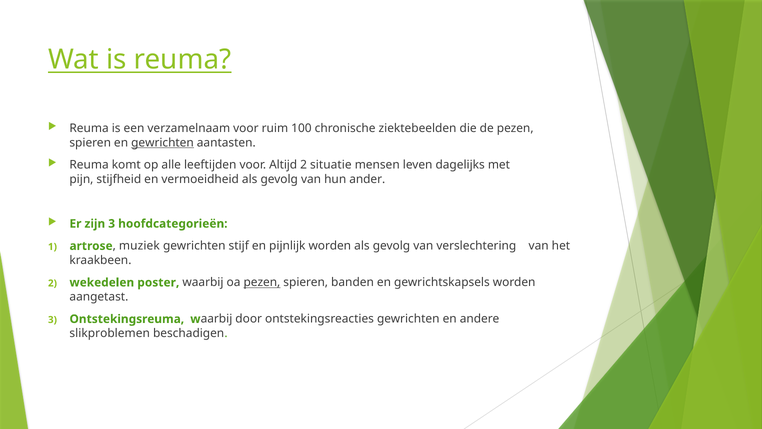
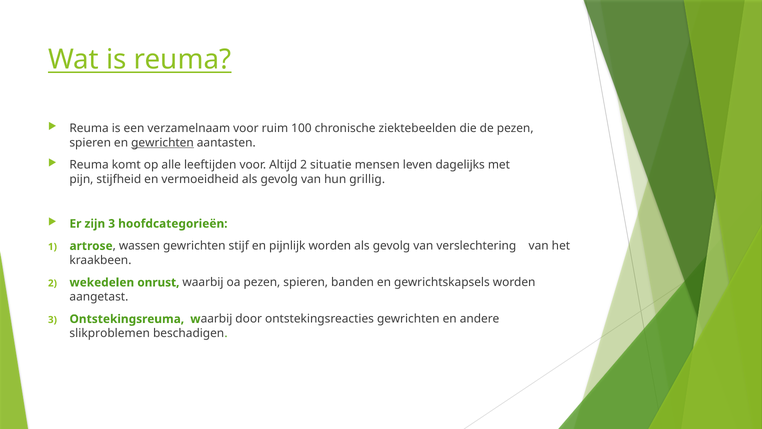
ander: ander -> grillig (367, 179)
muziek: muziek -> wassen (139, 246)
poster: poster -> onrust (158, 282)
pezen underline: present -> none (262, 282)
